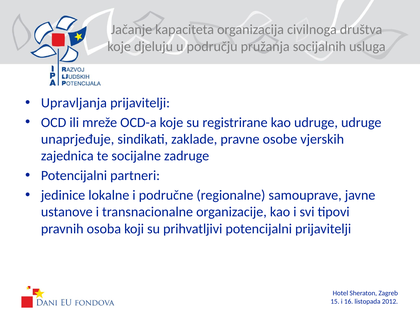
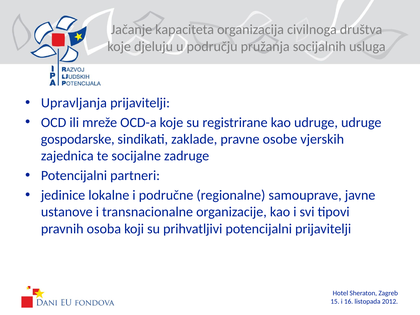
unaprjeđuje: unaprjeđuje -> gospodarske (78, 139)
